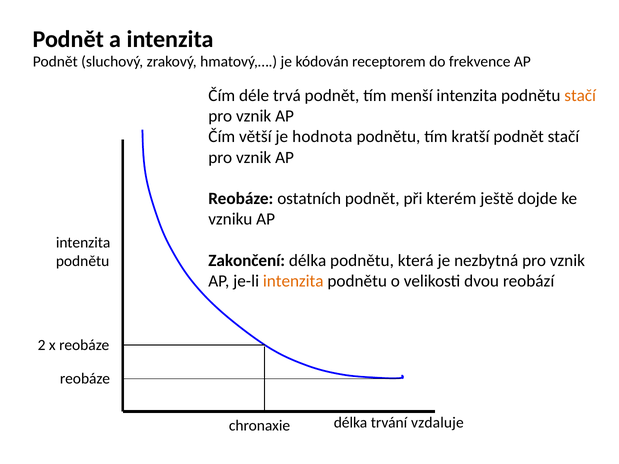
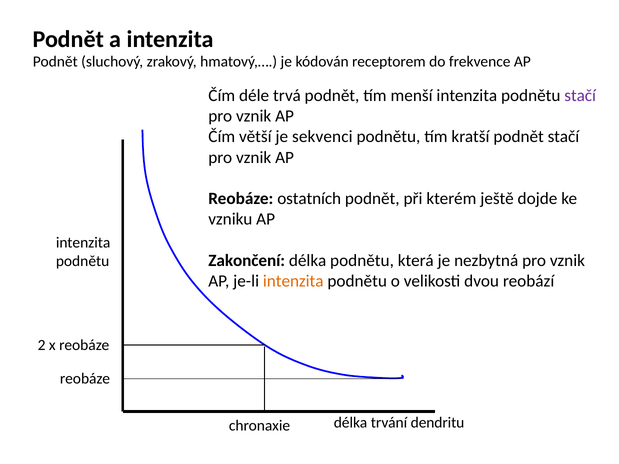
stačí colour: orange -> purple (580, 96)
hodnota: hodnota -> sekvenci (322, 137)
vzdaluje: vzdaluje -> dendritu (438, 423)
